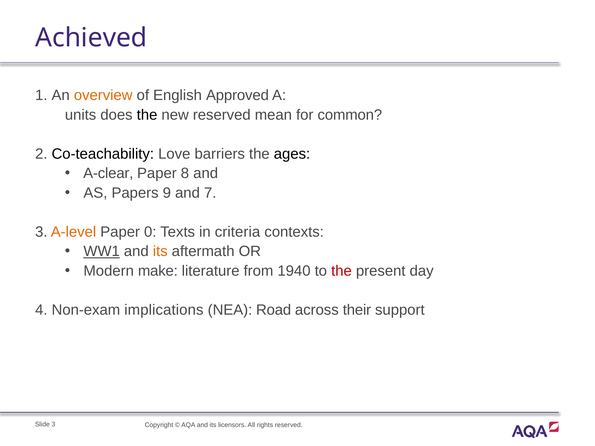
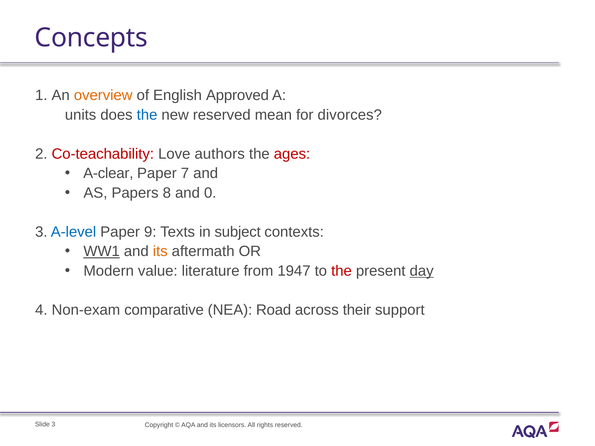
Achieved: Achieved -> Concepts (91, 38)
the colour: black -> blue (147, 115)
common: common -> divorces (350, 115)
Co-teachability colour: black -> red (103, 154)
barriers: barriers -> authors (220, 154)
ages colour: black -> red (292, 154)
8: 8 -> 7 (185, 173)
9: 9 -> 8 (167, 193)
7: 7 -> 0 (210, 193)
A-level colour: orange -> blue (73, 232)
0: 0 -> 9 (150, 232)
criteria: criteria -> subject (238, 232)
make: make -> value (158, 271)
1940: 1940 -> 1947 (294, 271)
day underline: none -> present (422, 271)
implications: implications -> comparative (164, 310)
